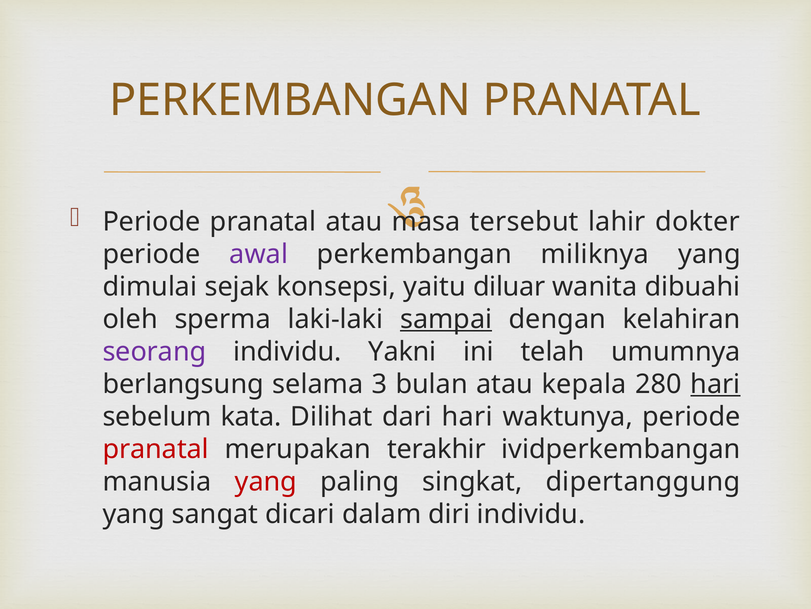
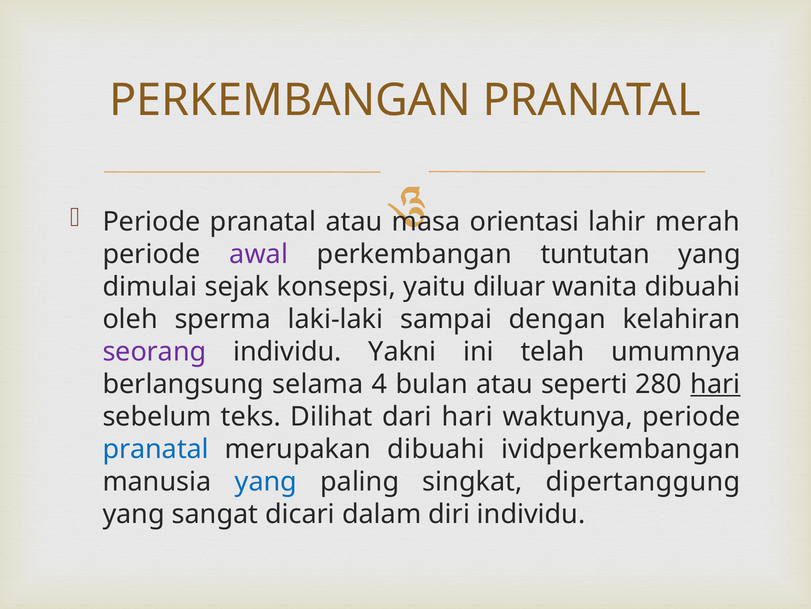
tersebut: tersebut -> orientasi (525, 222)
dokter: dokter -> merah (698, 222)
miliknya: miliknya -> tuntutan (595, 254)
sampai underline: present -> none (446, 319)
3: 3 -> 4 (379, 384)
kepala: kepala -> seperti (584, 384)
kata: kata -> teks (251, 416)
pranatal colour: red -> blue (156, 449)
merupakan terakhir: terakhir -> dibuahi (436, 449)
yang colour: red -> blue (266, 481)
